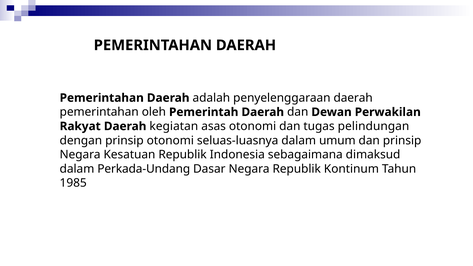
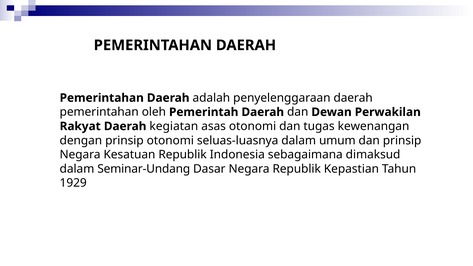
pelindungan: pelindungan -> kewenangan (374, 126)
Perkada-Undang: Perkada-Undang -> Seminar-Undang (144, 169)
Kontinum: Kontinum -> Kepastian (351, 169)
1985: 1985 -> 1929 (73, 183)
